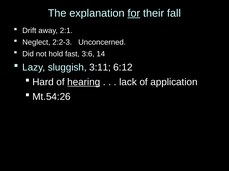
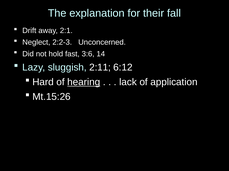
for underline: present -> none (134, 13)
3:11: 3:11 -> 2:11 (100, 68)
Mt.54:26: Mt.54:26 -> Mt.15:26 (51, 97)
